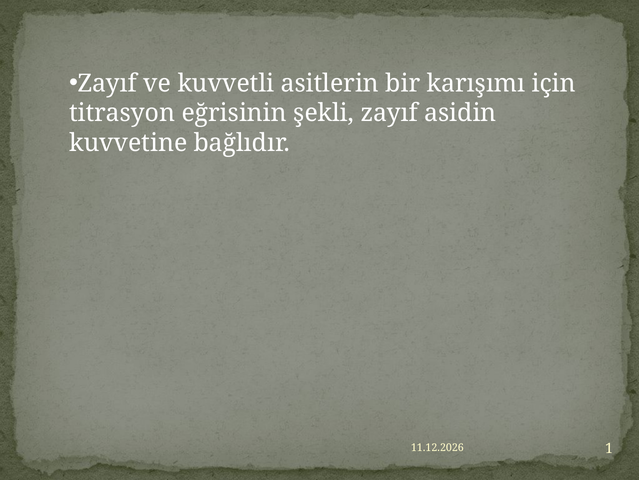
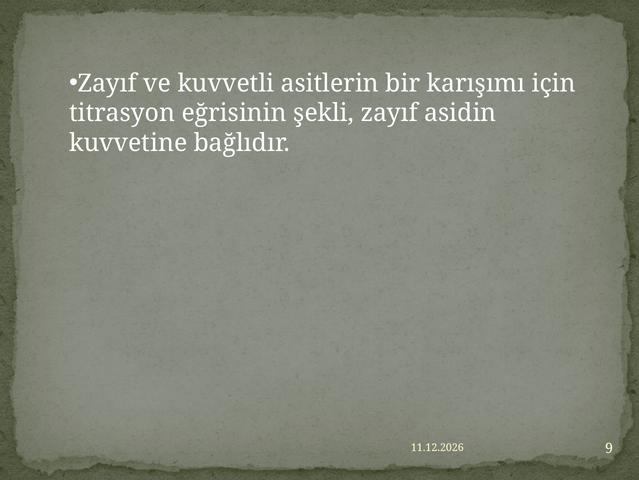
1: 1 -> 9 (609, 448)
